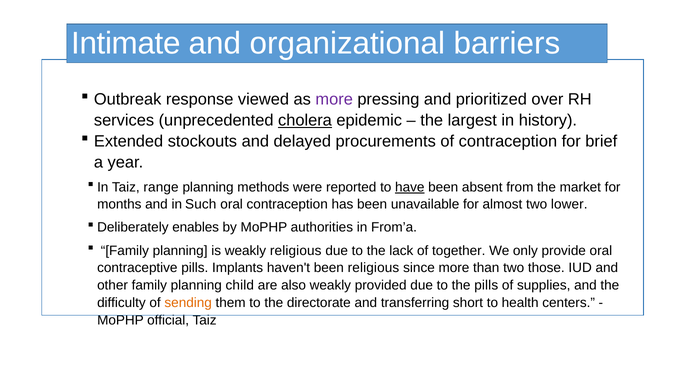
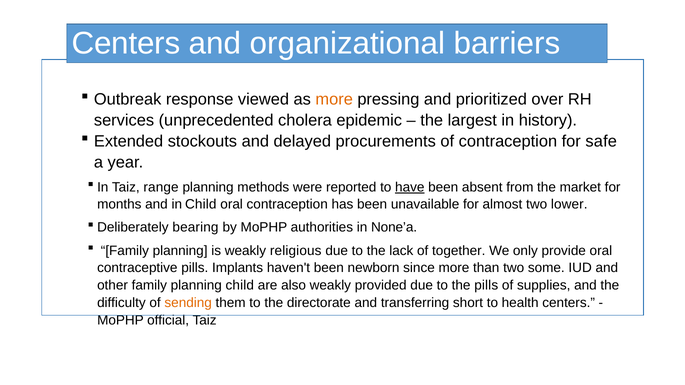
Intimate: Intimate -> Centers (126, 43)
more colour: purple -> orange (334, 99)
cholera underline: present -> none (305, 120)
brief: brief -> safe (601, 142)
in Such: Such -> Child (201, 205)
enables: enables -> bearing (195, 228)
From’a: From’a -> None’a (394, 228)
been religious: religious -> newborn (374, 268)
those: those -> some (546, 268)
